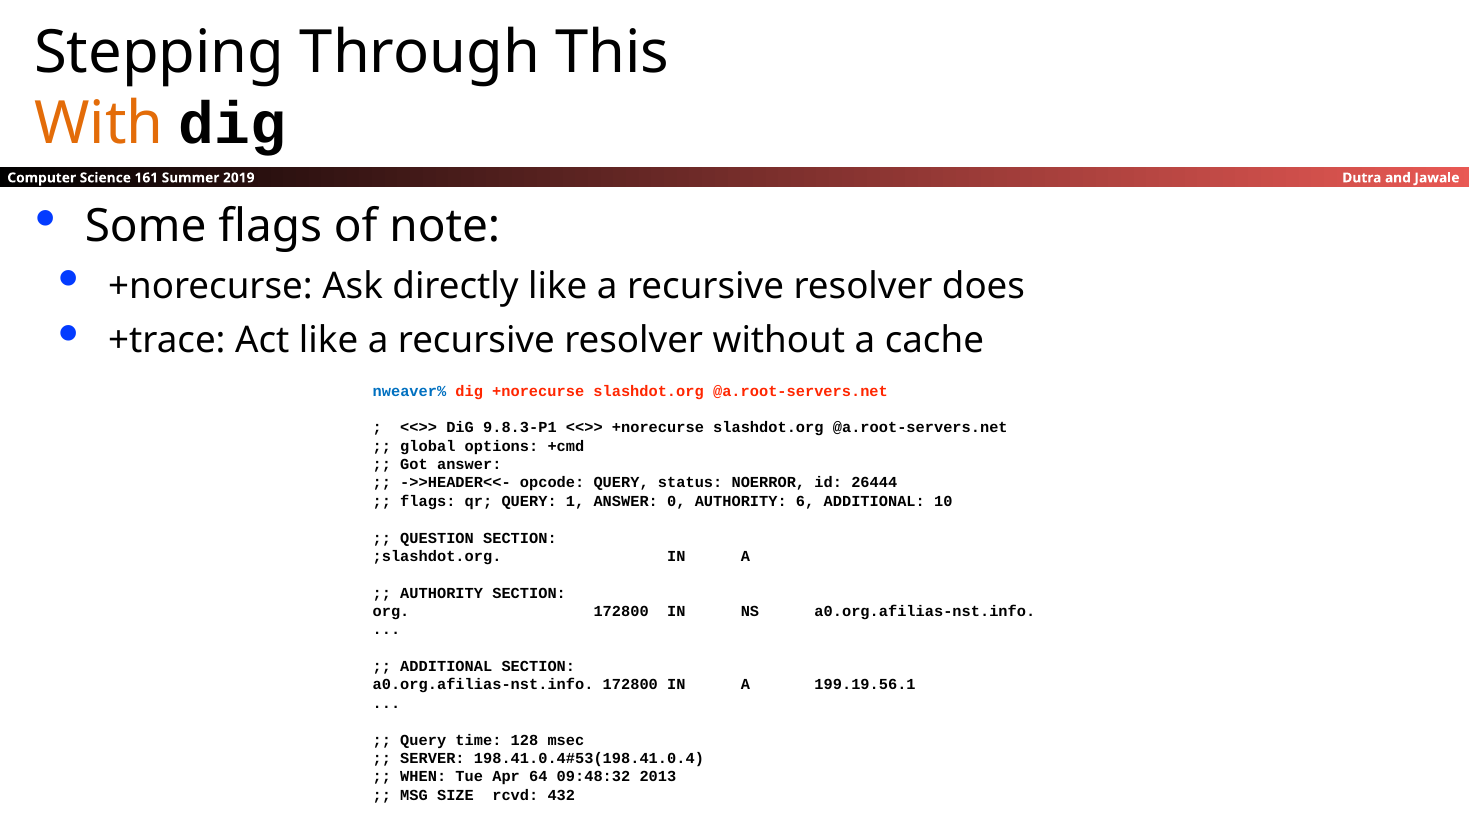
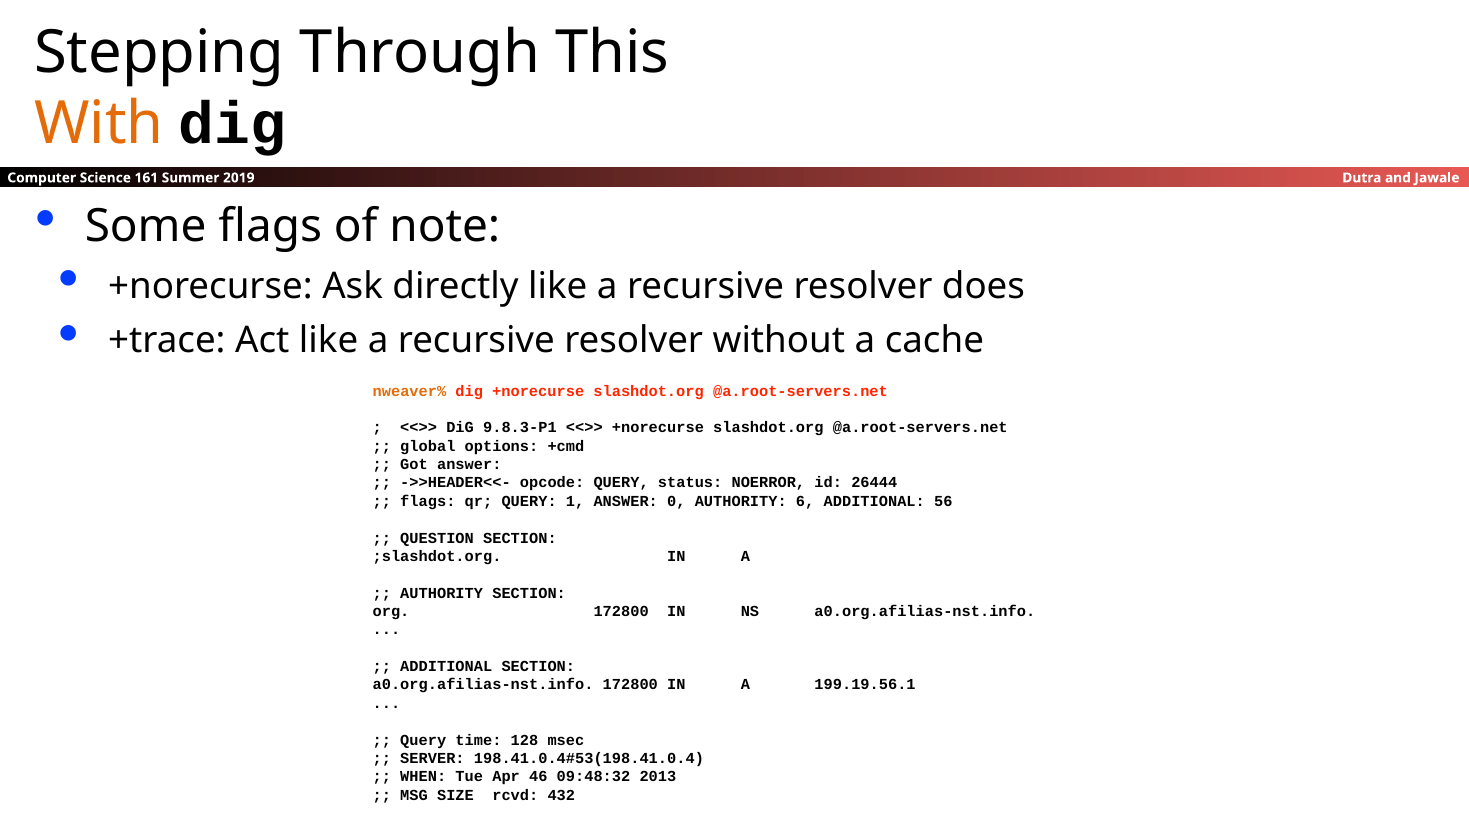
nweaver% colour: blue -> orange (409, 391)
10: 10 -> 56 (943, 501)
64: 64 -> 46 (538, 777)
